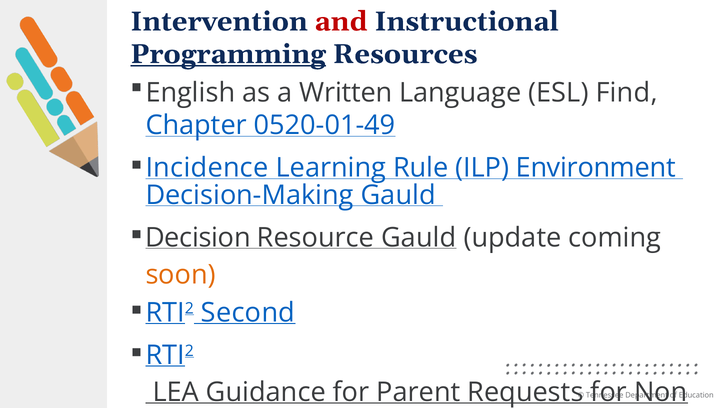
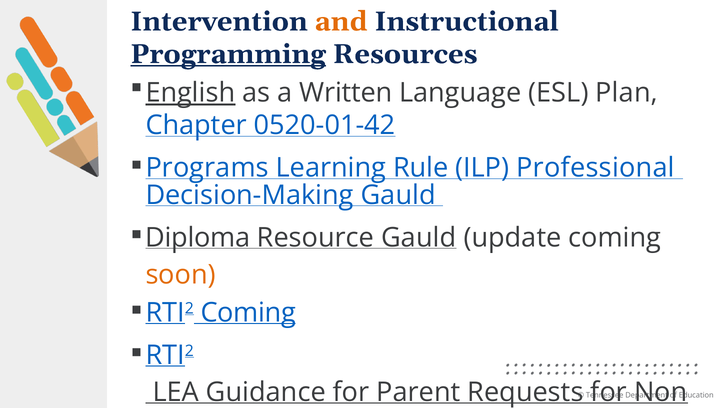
and colour: red -> orange (341, 21)
English underline: none -> present (190, 93)
Find: Find -> Plan (627, 93)
0520-01-49: 0520-01-49 -> 0520-01-42 (325, 125)
Incidence: Incidence -> Programs (207, 168)
Environment: Environment -> Professional (595, 168)
Decision: Decision -> Diploma (198, 237)
RTI2 Second: Second -> Coming (248, 312)
